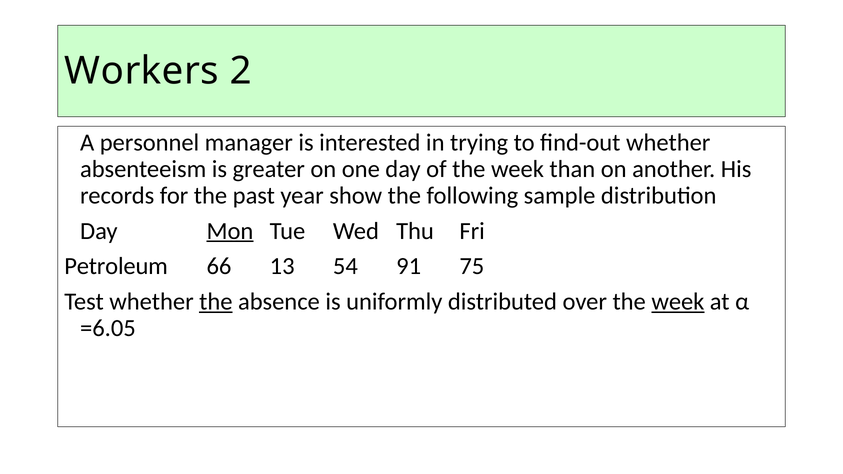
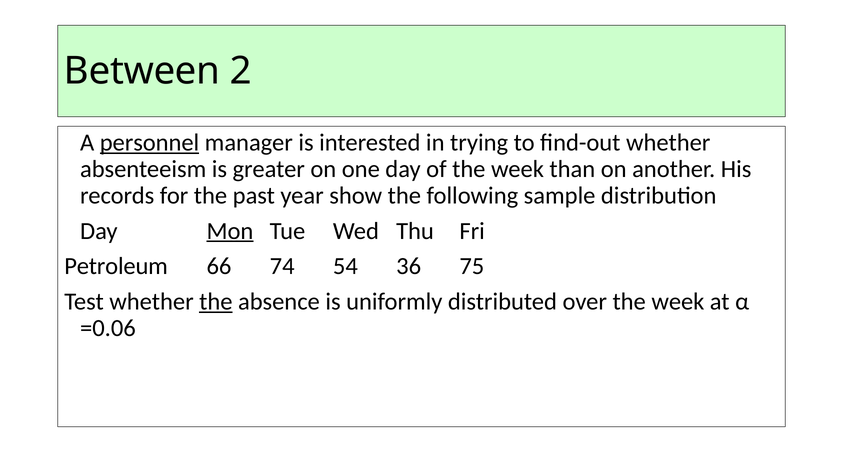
Workers: Workers -> Between (142, 71)
personnel underline: none -> present (149, 143)
13: 13 -> 74 (282, 266)
91: 91 -> 36 (409, 266)
week underline: present -> none (678, 302)
=6.05: =6.05 -> =0.06 (108, 328)
